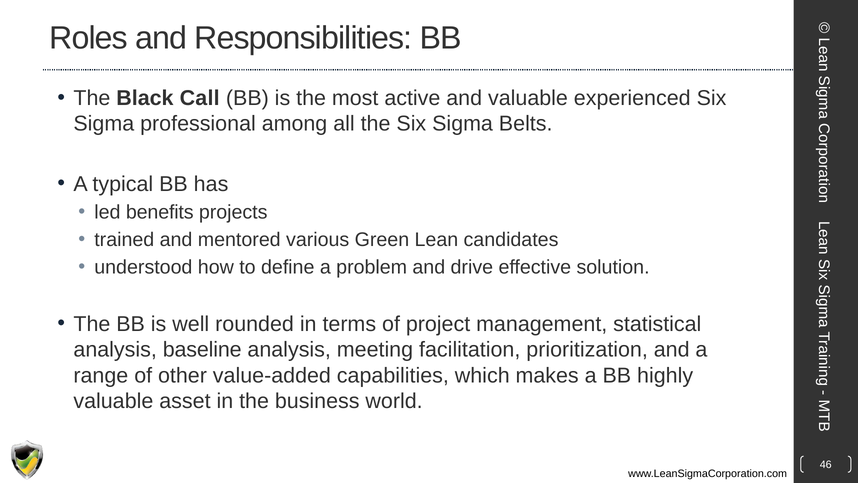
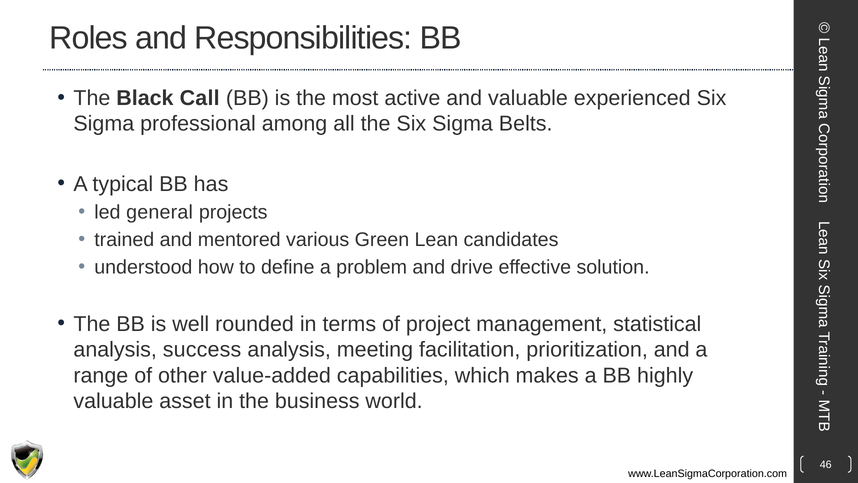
benefits: benefits -> general (160, 212)
baseline: baseline -> success (202, 350)
